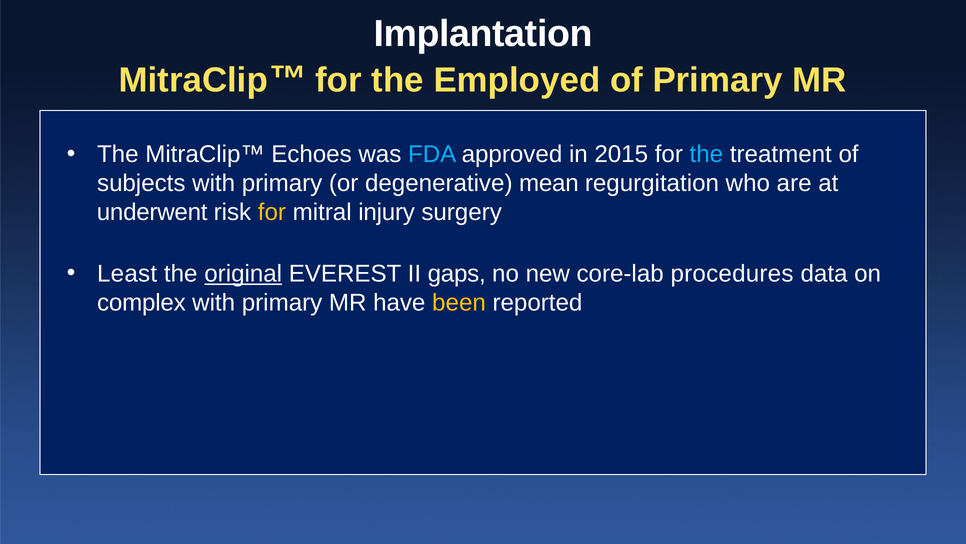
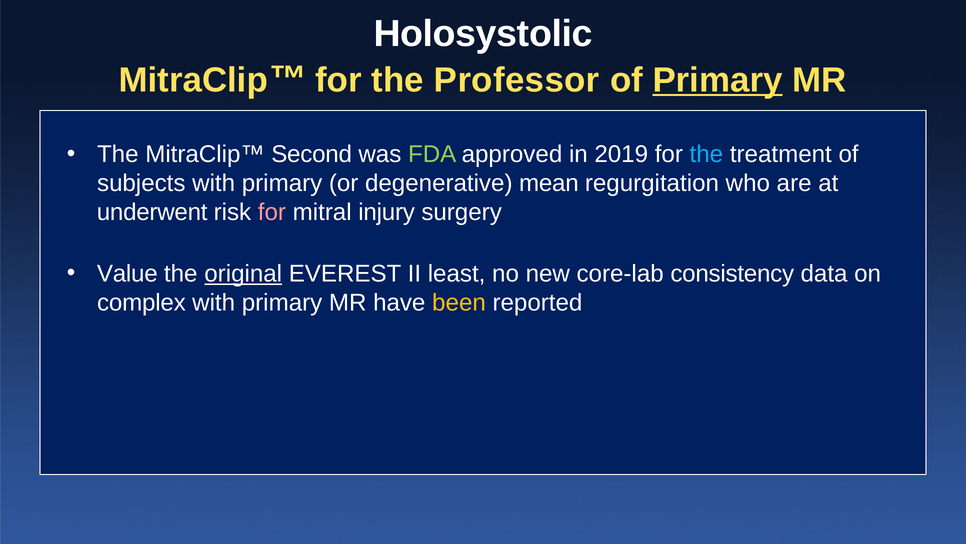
Implantation: Implantation -> Holosystolic (483, 34)
Employed: Employed -> Professor (517, 80)
Primary underline: none -> present (718, 80)
Echoes: Echoes -> Second (312, 154)
FDA colour: light blue -> light green (432, 154)
2015: 2015 -> 2019 (621, 154)
for colour: yellow -> pink (272, 212)
Least: Least -> Value (127, 273)
gaps: gaps -> least (457, 273)
procedures: procedures -> consistency (732, 273)
